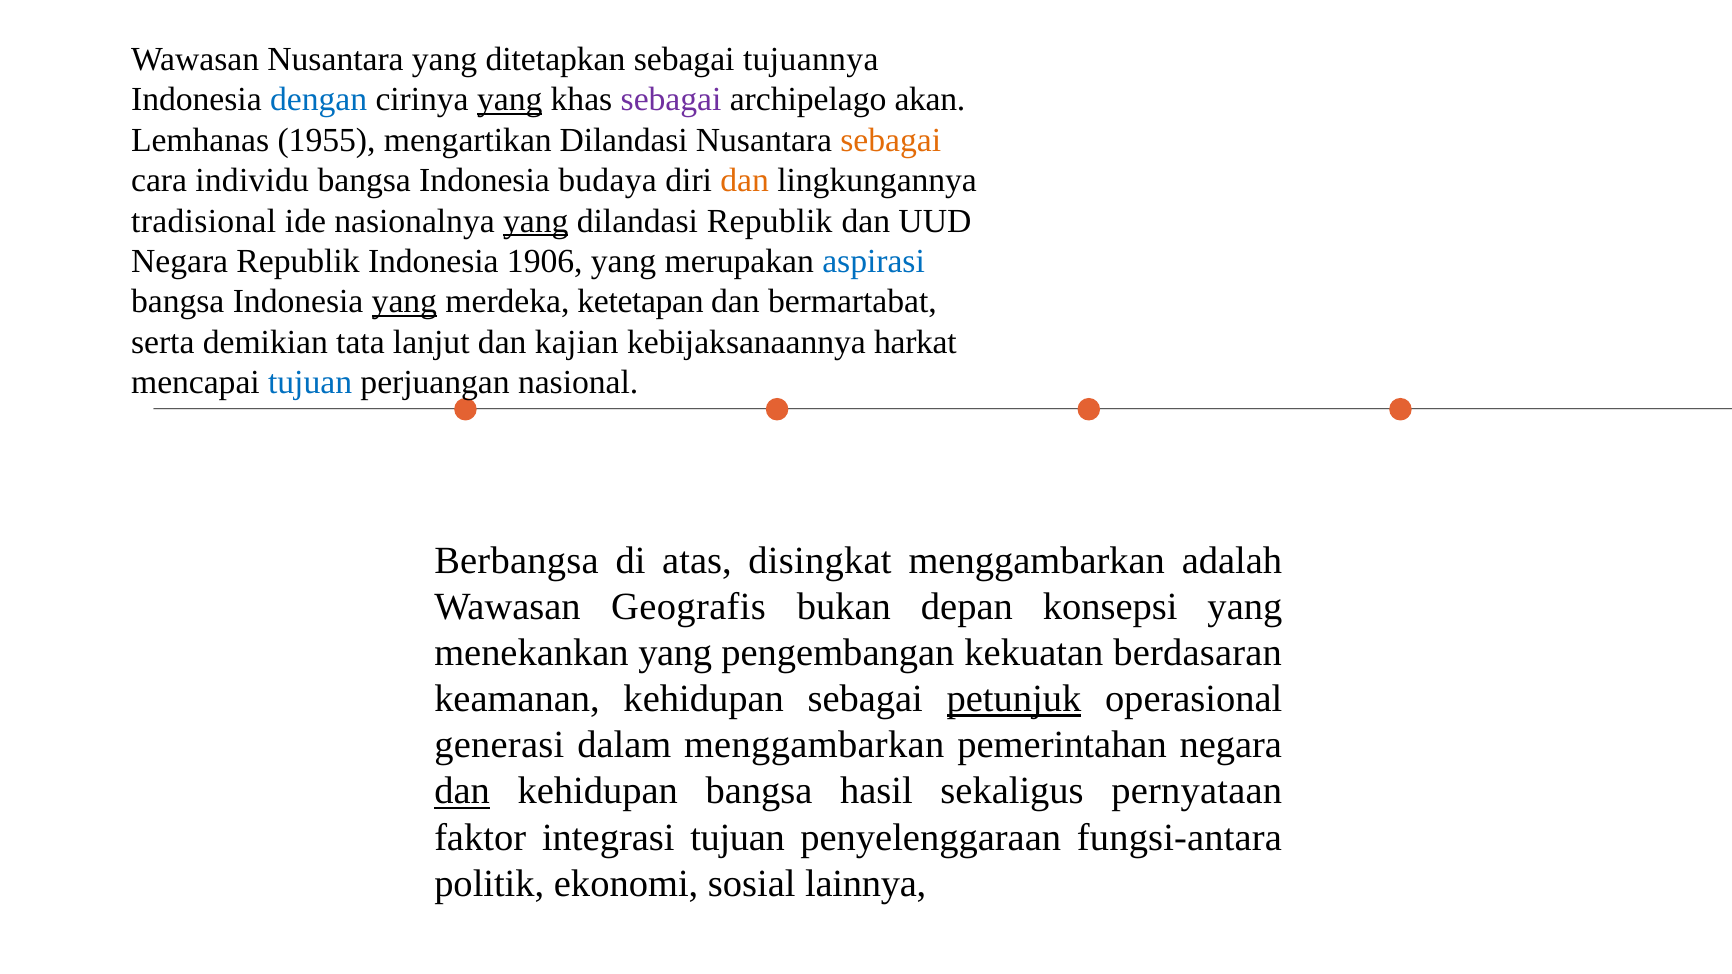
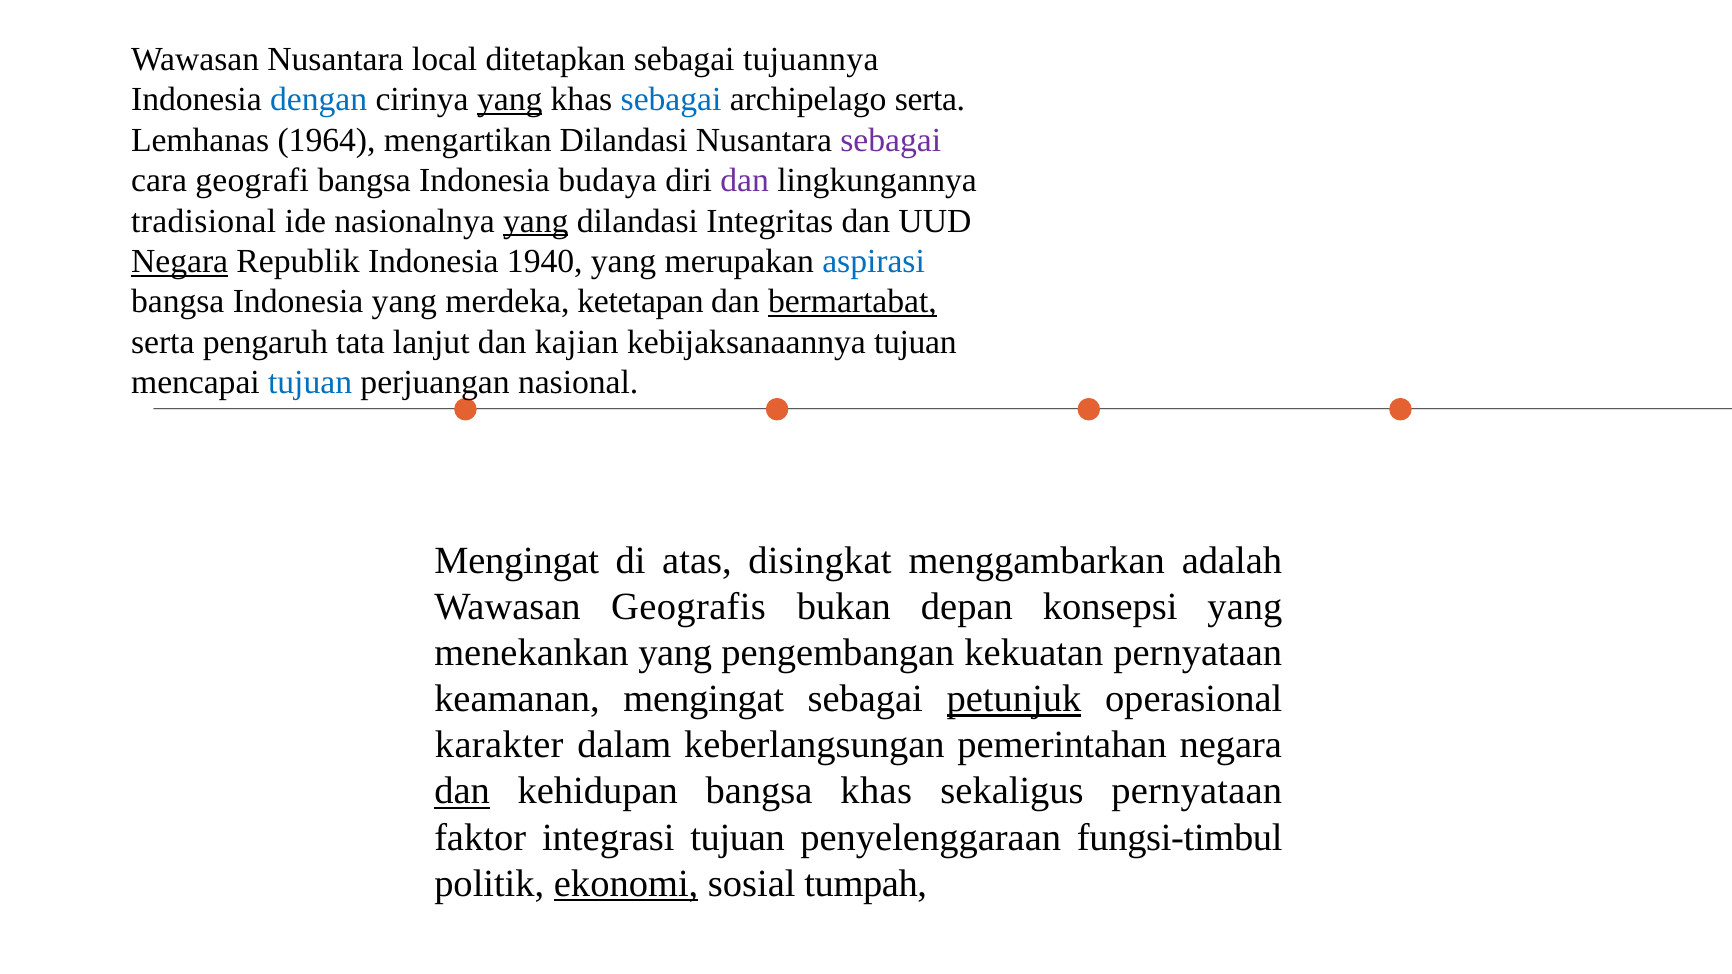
Nusantara yang: yang -> local (445, 59)
sebagai colour: purple -> blue (671, 100)
archipelago akan: akan -> serta (930, 100)
1955: 1955 -> 1964 (327, 140)
sebagai colour: orange -> purple (891, 140)
individu: individu -> geografi (252, 181)
dan colour: orange -> purple (745, 181)
dilandasi Republik: Republik -> Integritas (770, 221)
Negara underline: none -> present (180, 261)
1906: 1906 -> 1940 (545, 261)
yang underline: present -> none (404, 302)
bermartabat underline: none -> present (852, 302)
demikian: demikian -> pengaruh (265, 342)
kebijaksanaannya harkat: harkat -> tujuan (915, 342)
Berbangsa: Berbangsa -> Mengingat (517, 560)
kekuatan berdasaran: berdasaran -> pernyataan (1198, 653)
keamanan kehidupan: kehidupan -> mengingat (704, 699)
generasi: generasi -> karakter (499, 745)
dalam menggambarkan: menggambarkan -> keberlangsungan (814, 745)
bangsa hasil: hasil -> khas (876, 791)
fungsi-antara: fungsi-antara -> fungsi-timbul (1180, 838)
ekonomi underline: none -> present (626, 884)
lainnya: lainnya -> tumpah (866, 884)
